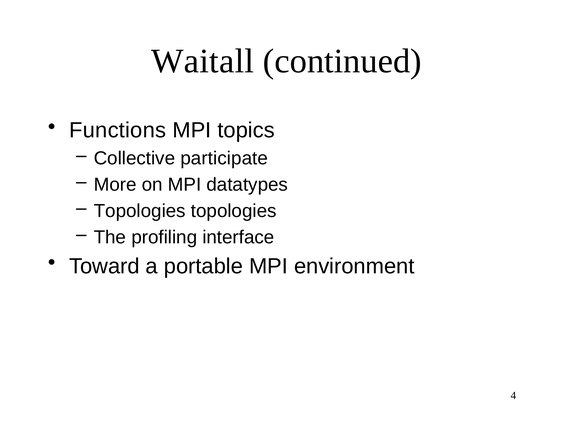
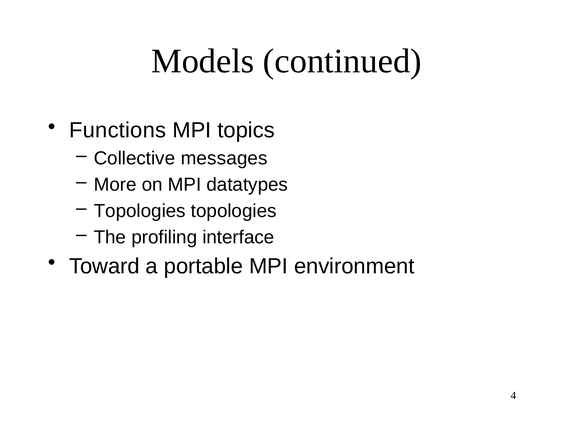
Waitall: Waitall -> Models (203, 61)
participate: participate -> messages (224, 158)
